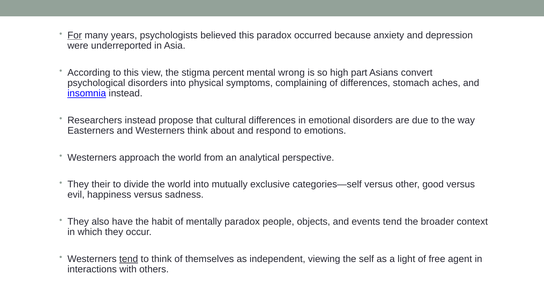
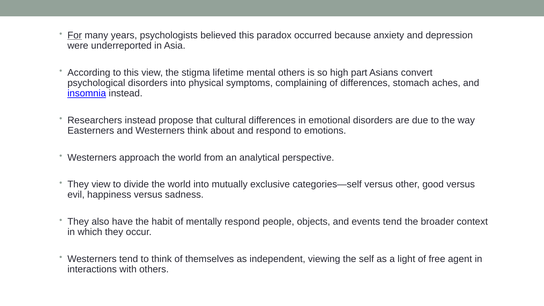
percent: percent -> lifetime (228, 73)
mental wrong: wrong -> others (292, 73)
They their: their -> view (101, 184)
mentally paradox: paradox -> respond (242, 222)
tend underline: present -> none (129, 259)
